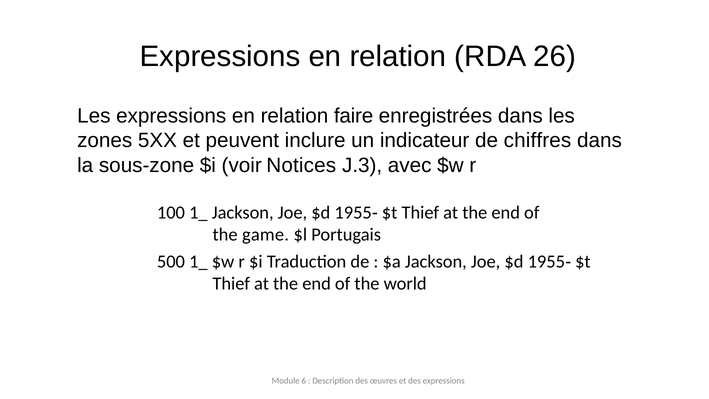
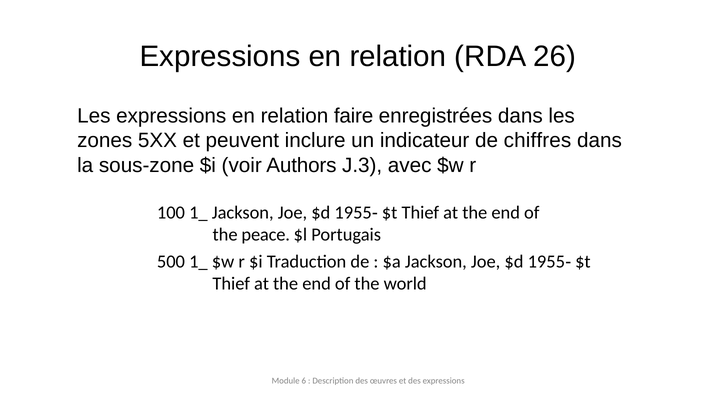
Notices: Notices -> Authors (301, 165)
game: game -> peace (266, 235)
